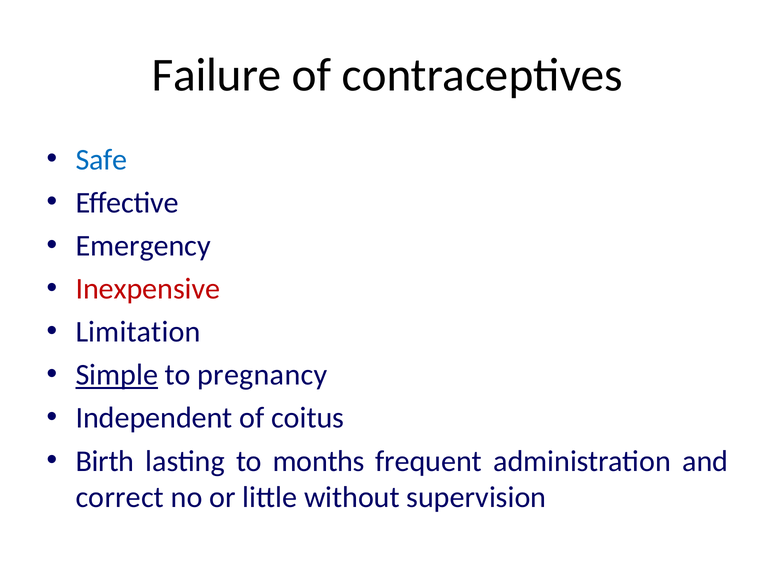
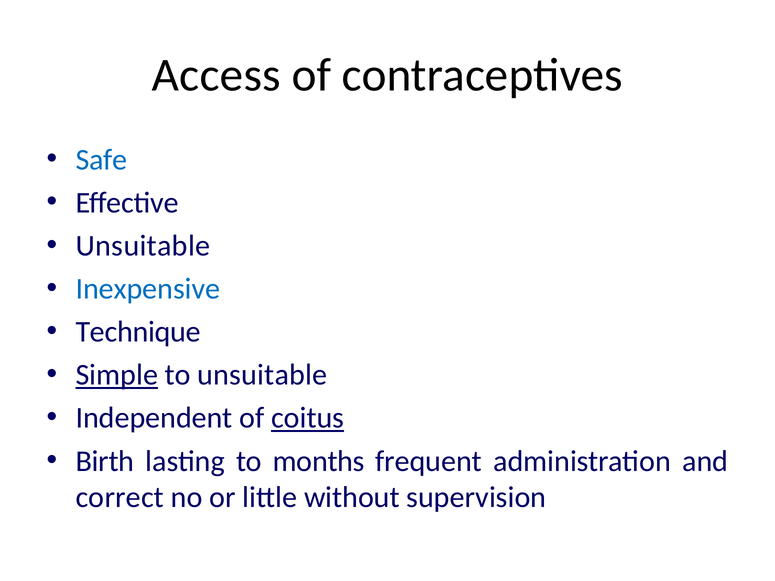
Failure: Failure -> Access (216, 75)
Emergency: Emergency -> Unsuitable (143, 246)
Inexpensive colour: red -> blue (148, 289)
Limitation: Limitation -> Technique (138, 332)
to pregnancy: pregnancy -> unsuitable (262, 375)
coitus underline: none -> present (308, 418)
